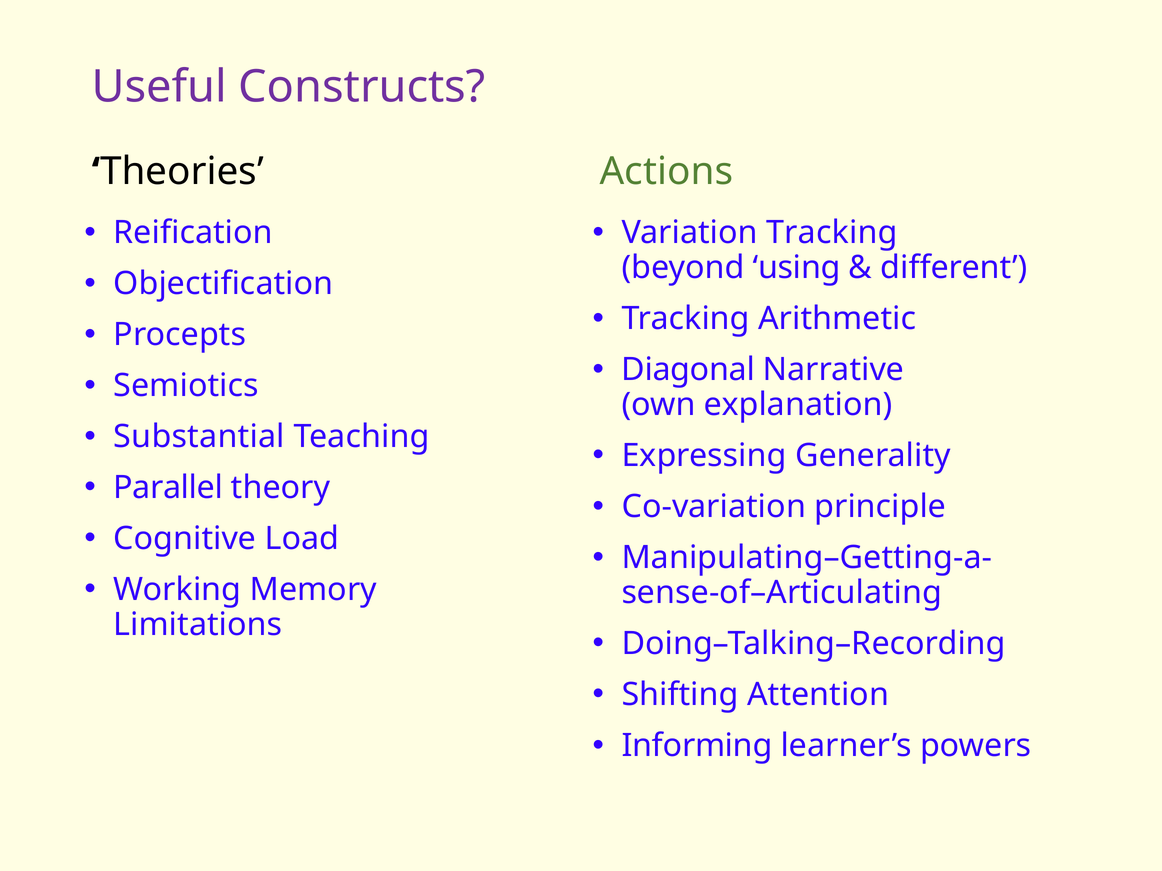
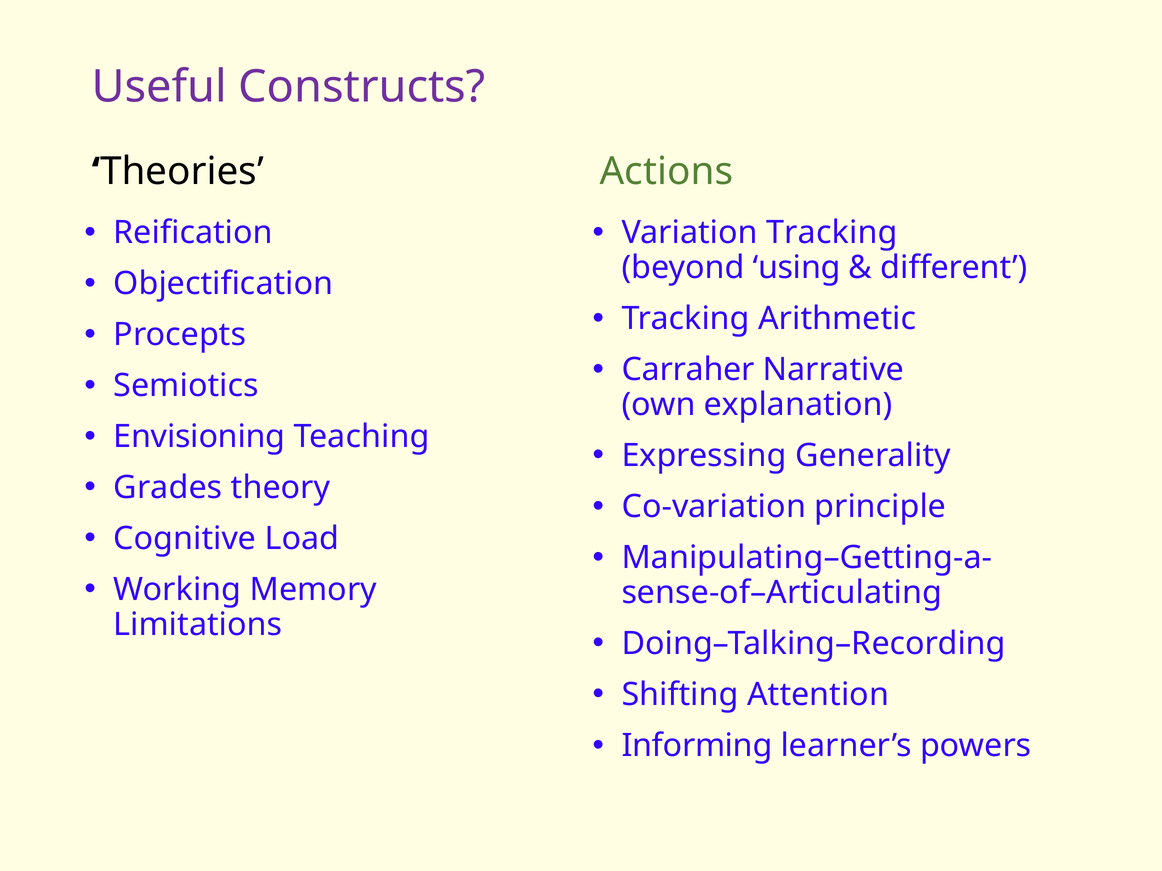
Diagonal: Diagonal -> Carraher (688, 370)
Substantial: Substantial -> Envisioning (199, 437)
Parallel: Parallel -> Grades (168, 488)
